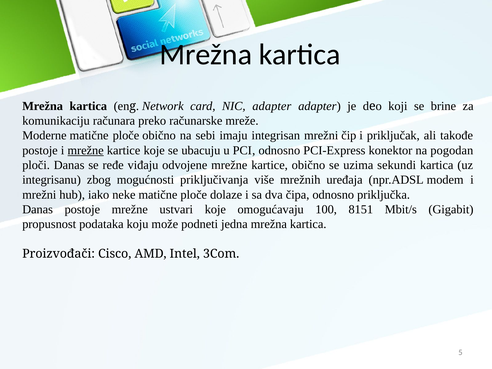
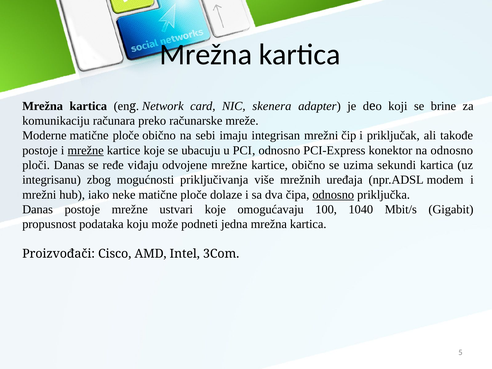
NIC adapter: adapter -> skenera (272, 106)
na pogodan: pogodan -> odnosno (452, 150)
odnosno underline: none -> present (333, 195)
8151: 8151 -> 1040 (361, 209)
